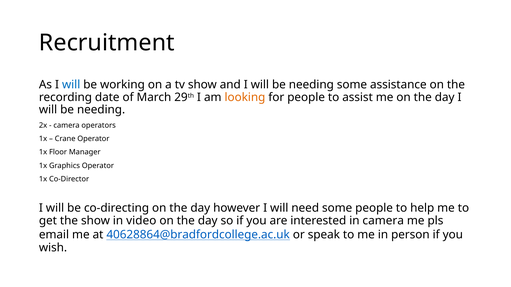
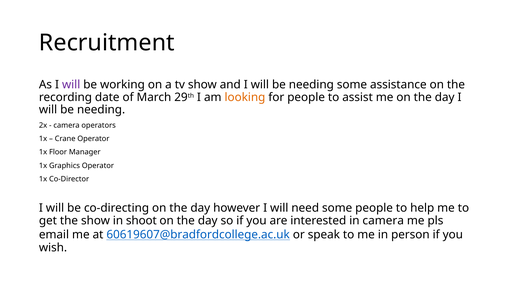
will colour: blue -> purple (71, 85)
video: video -> shoot (141, 221)
40628864@bradfordcollege.ac.uk: 40628864@bradfordcollege.ac.uk -> 60619607@bradfordcollege.ac.uk (198, 235)
